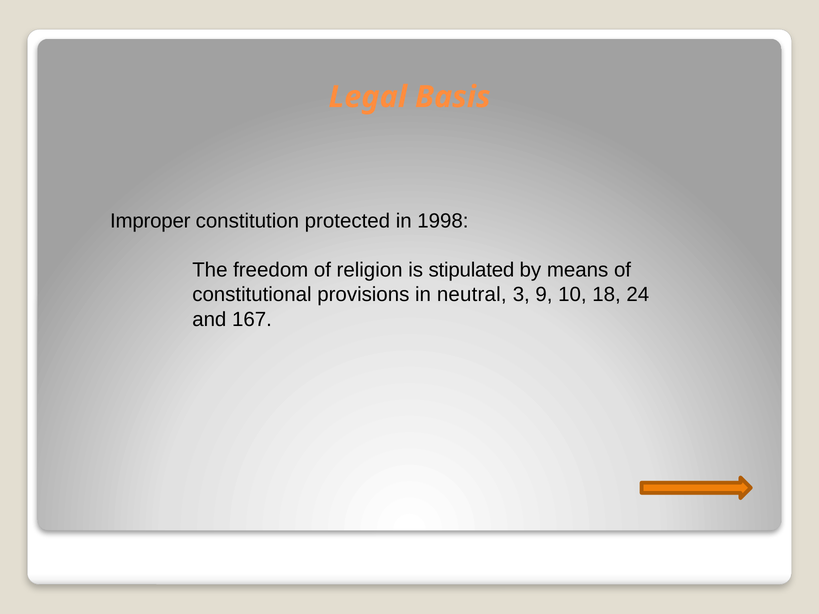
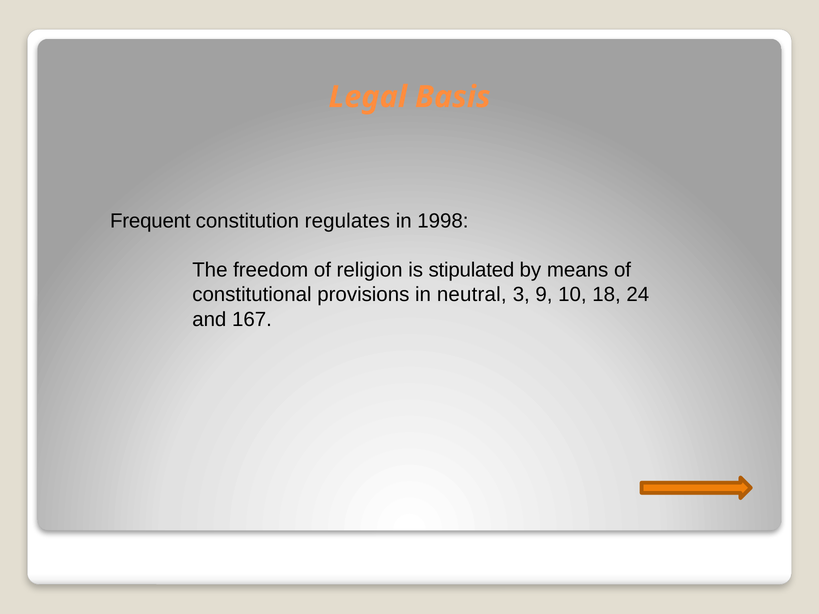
Improper: Improper -> Frequent (150, 221)
protected: protected -> regulates (347, 221)
